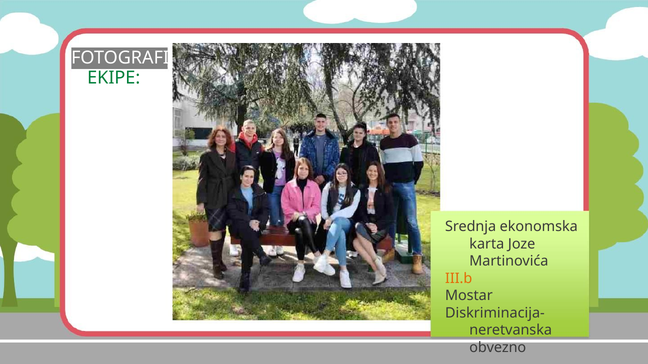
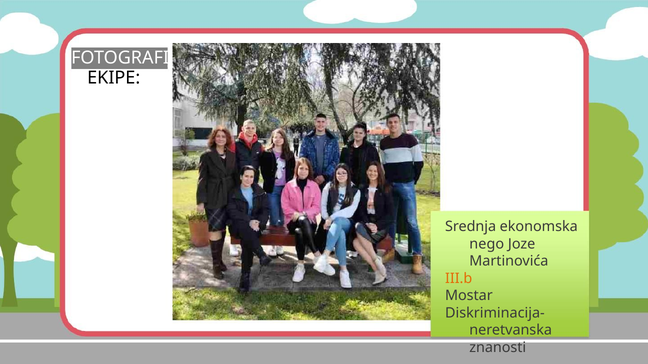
EKIPE colour: green -> black (114, 78)
karta: karta -> nego (487, 244)
obvezno: obvezno -> znanosti (498, 348)
